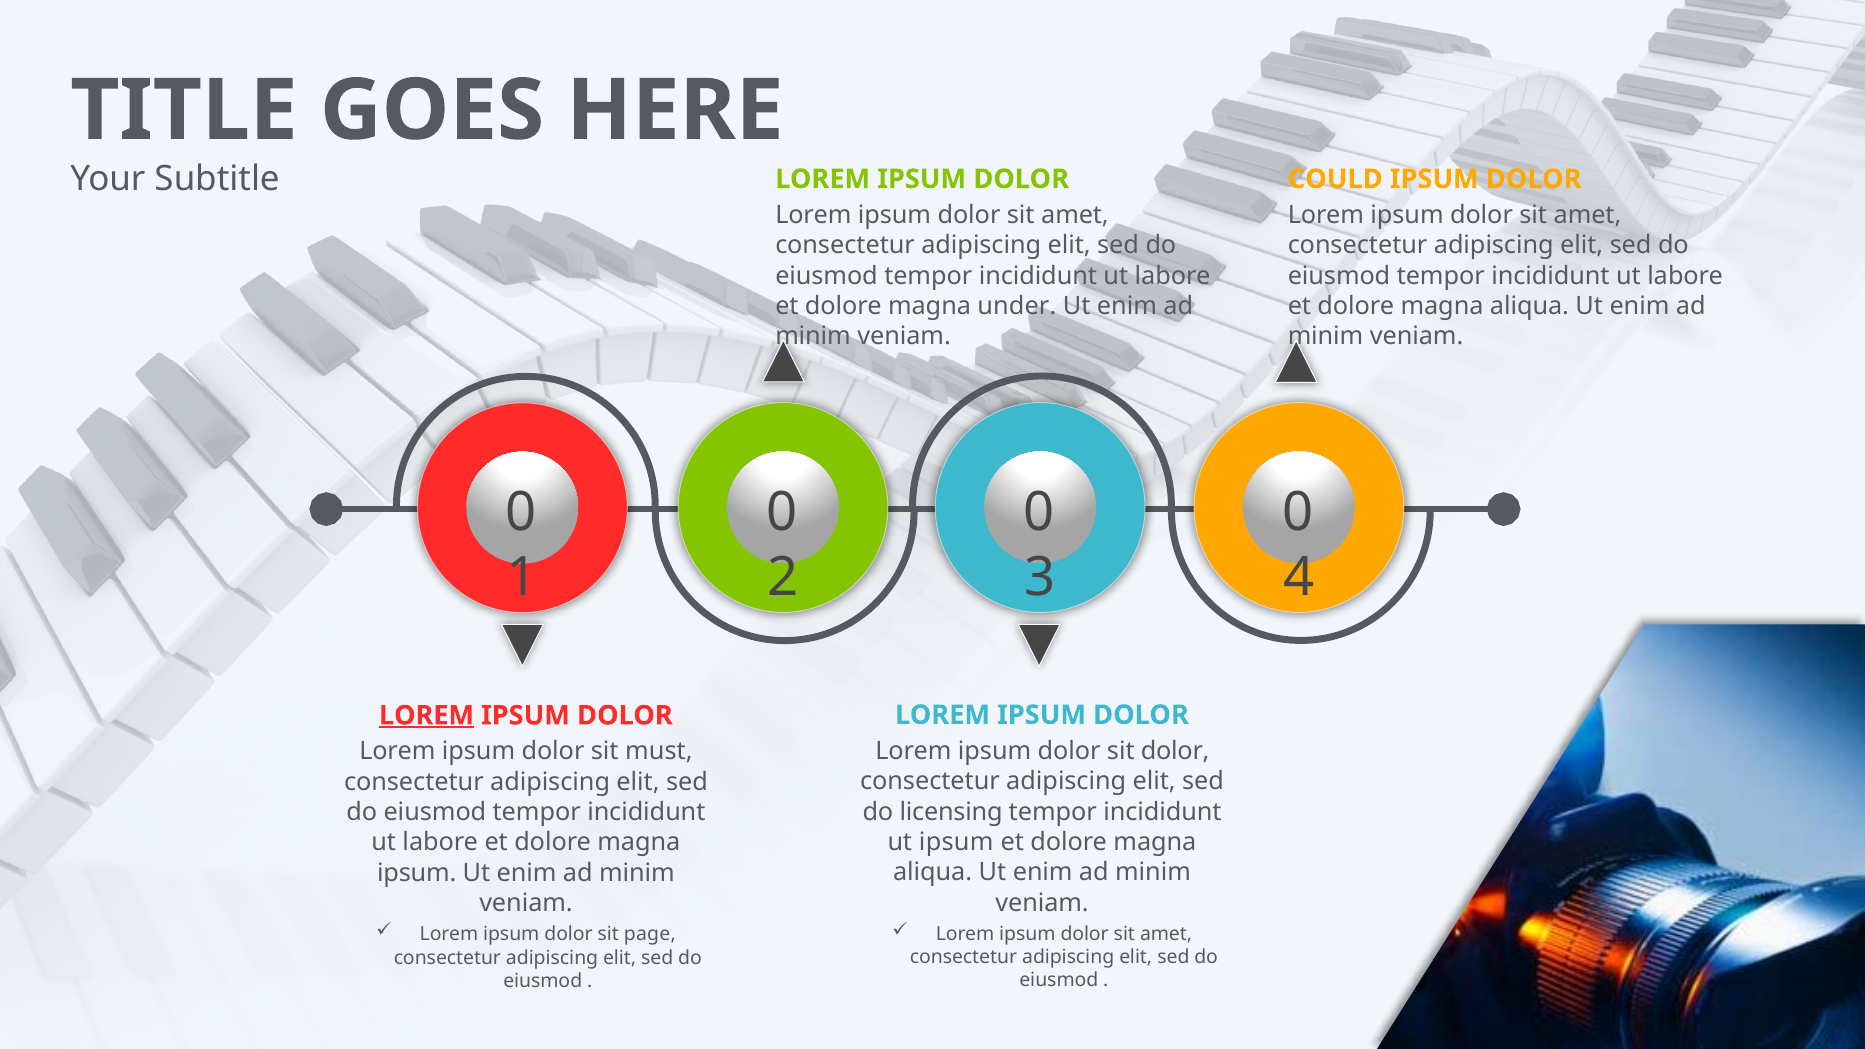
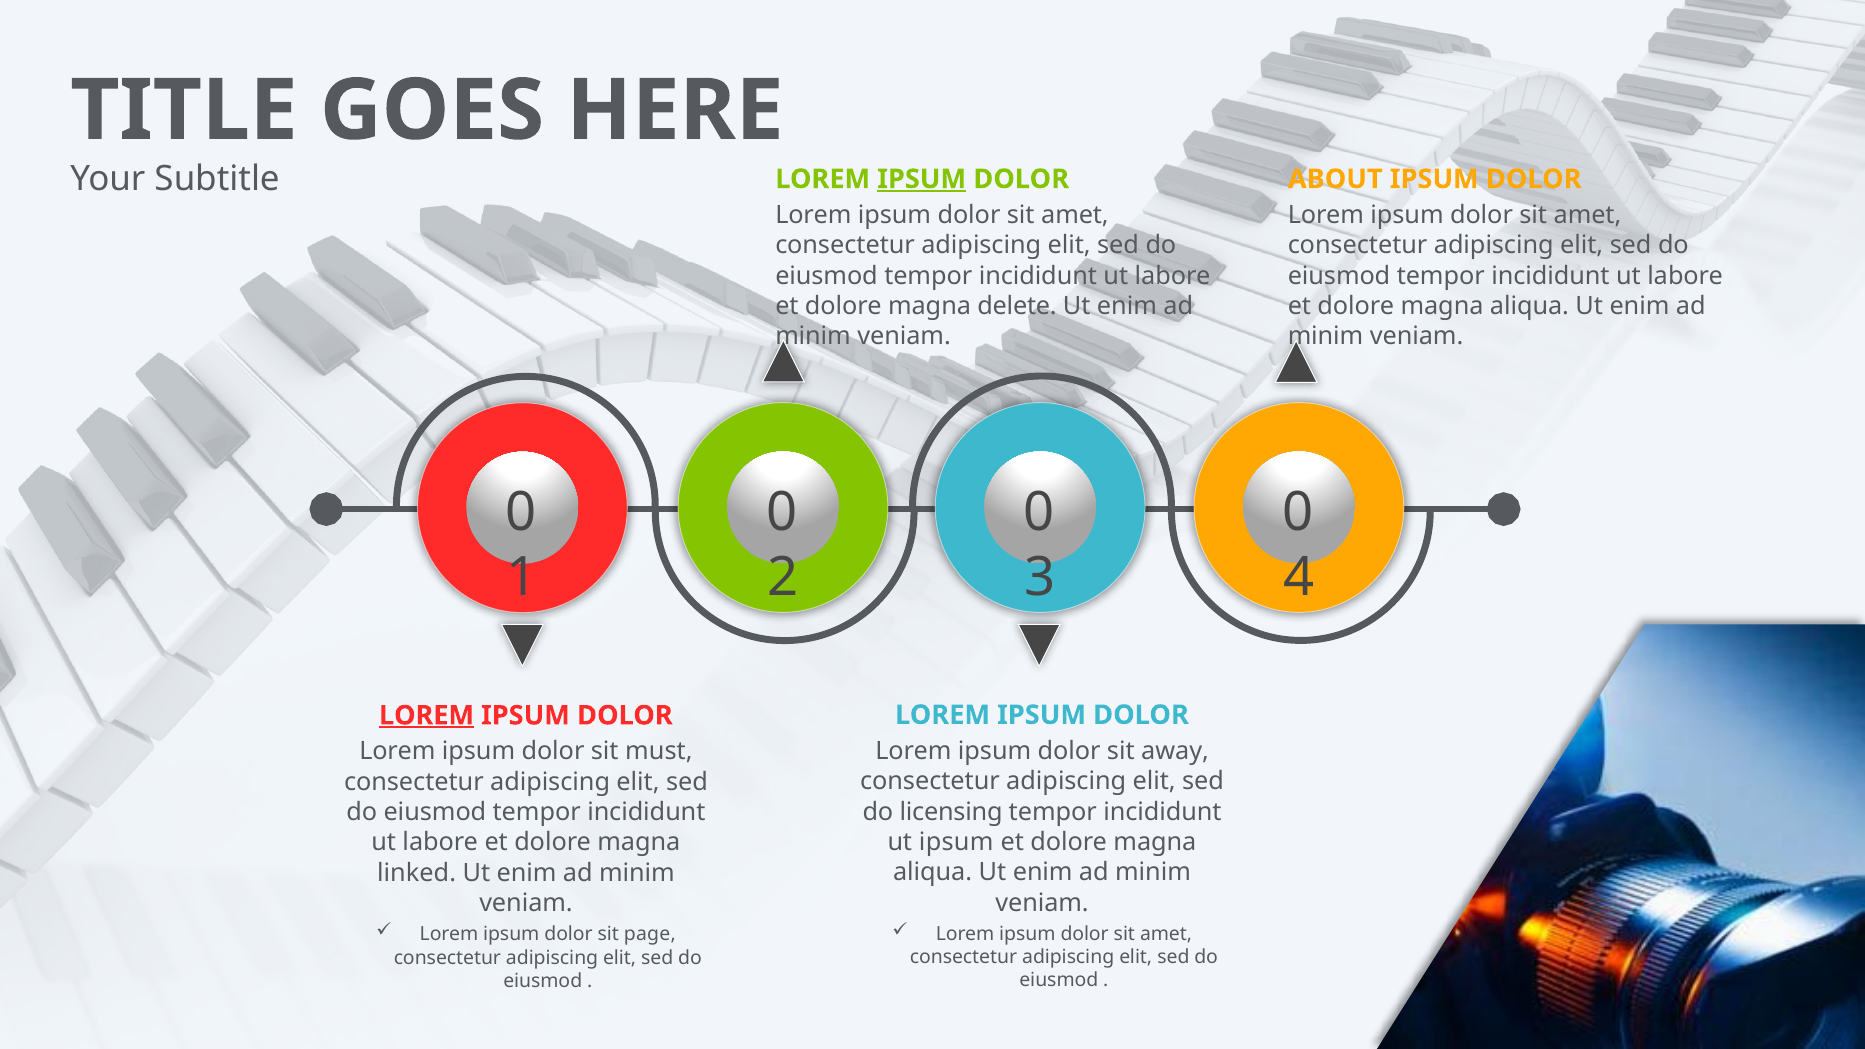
IPSUM underline: none -> present (922, 179)
COULD: COULD -> ABOUT (1335, 179)
under: under -> delete (1017, 306)
sit dolor: dolor -> away (1175, 751)
ipsum: ipsum -> linked (417, 873)
